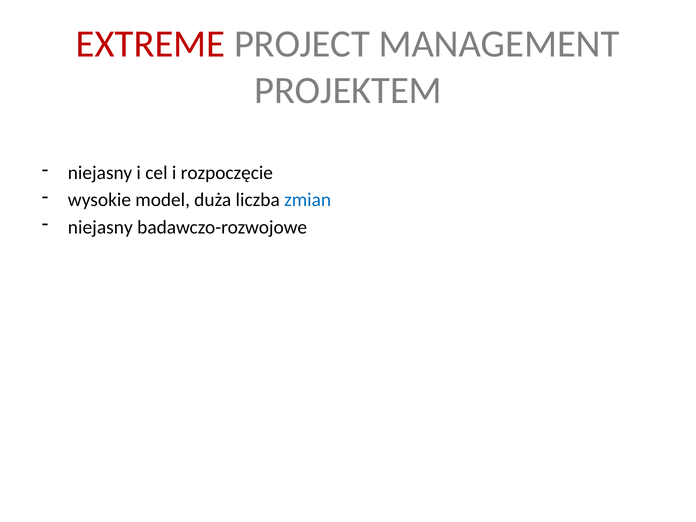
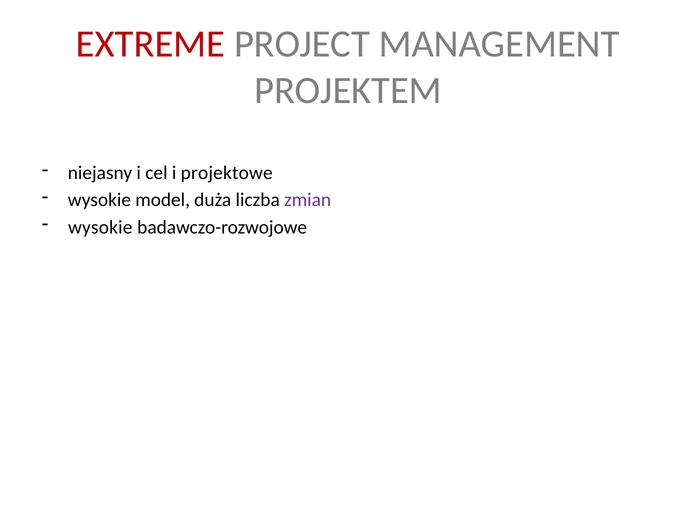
rozpoczęcie: rozpoczęcie -> projektowe (227, 173)
zmian colour: blue -> purple (308, 200)
niejasny: niejasny -> wysokie (100, 227)
